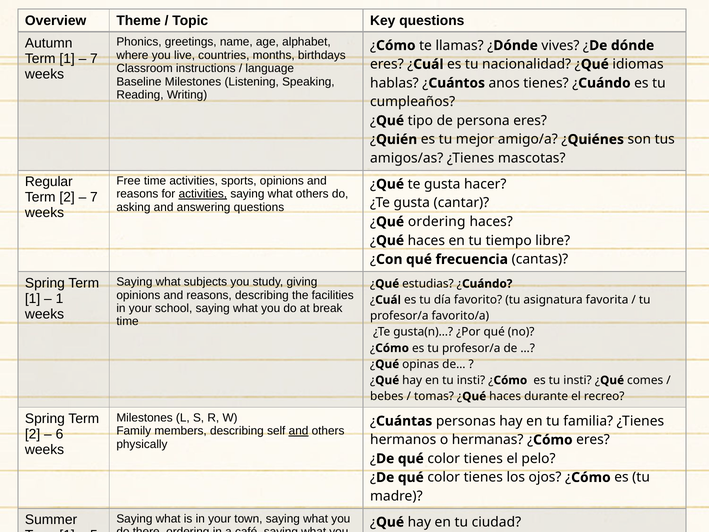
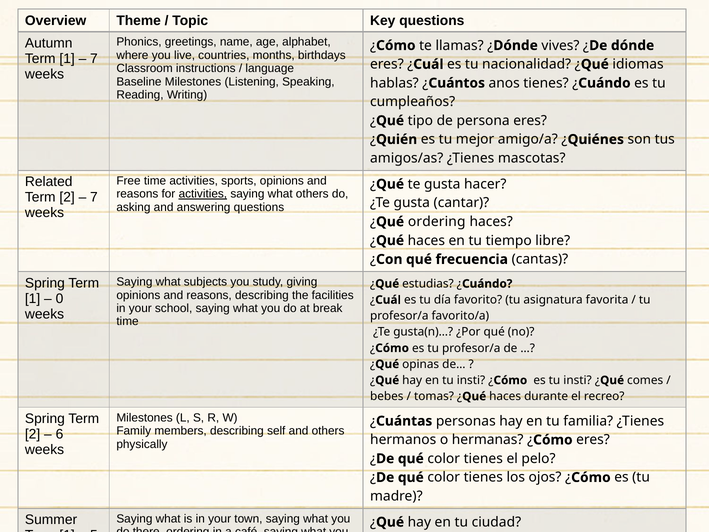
Regular: Regular -> Related (49, 182)
1: 1 -> 0 (59, 298)
and underline: present -> none (299, 431)
